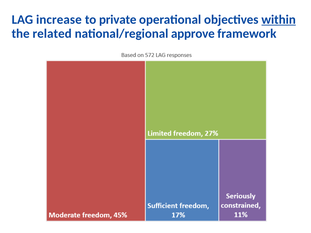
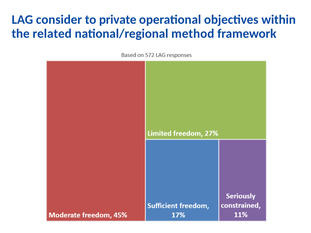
increase: increase -> consider (59, 20)
within underline: present -> none (279, 20)
approve: approve -> method (193, 34)
